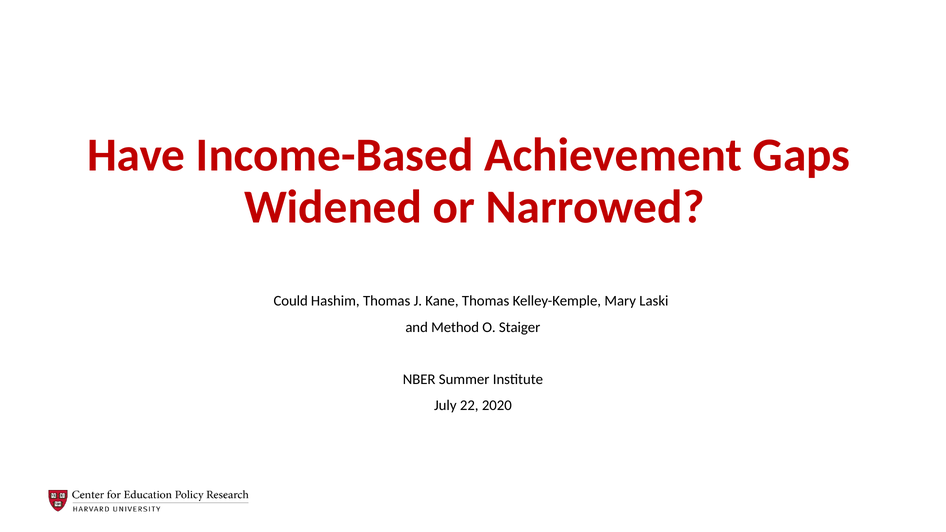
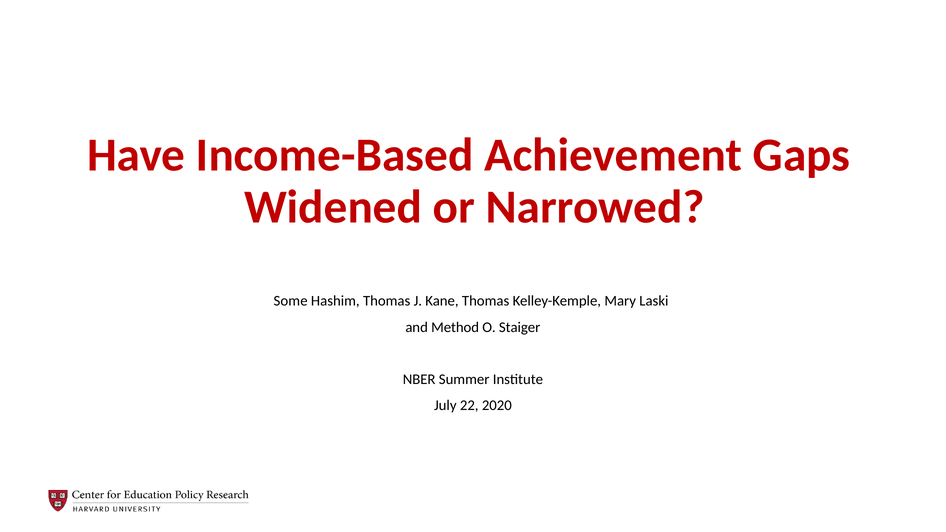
Could: Could -> Some (291, 301)
